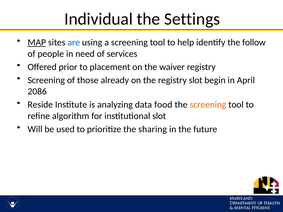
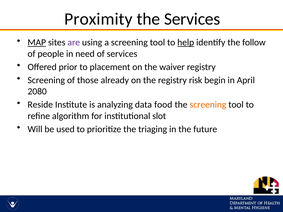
Individual: Individual -> Proximity (98, 19)
the Settings: Settings -> Services (192, 19)
are colour: blue -> purple (74, 43)
help underline: none -> present (186, 43)
registry slot: slot -> risk (196, 80)
2086: 2086 -> 2080 (37, 92)
sharing: sharing -> triaging (153, 129)
